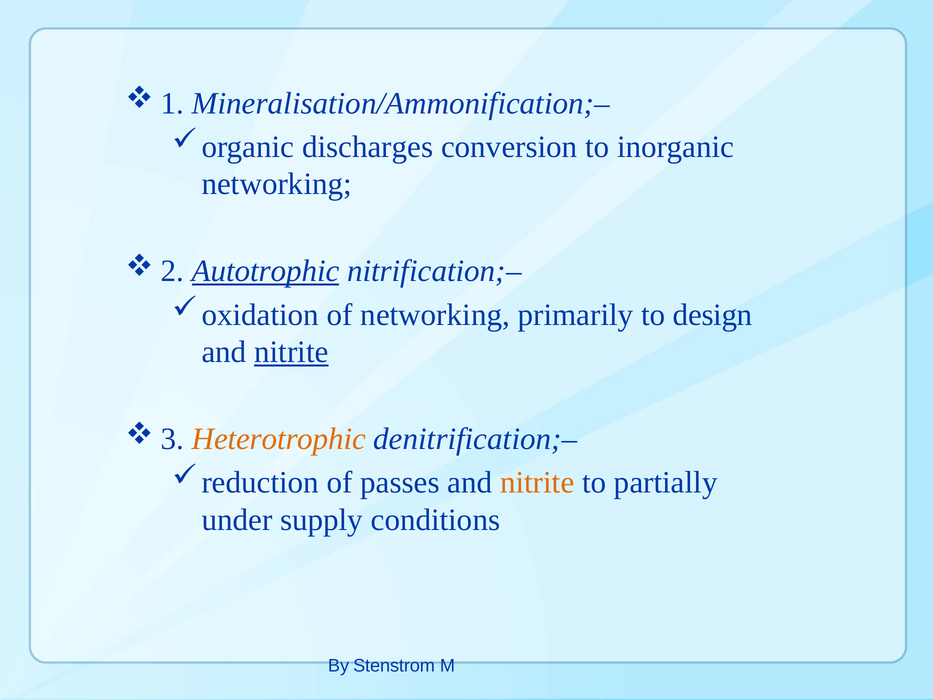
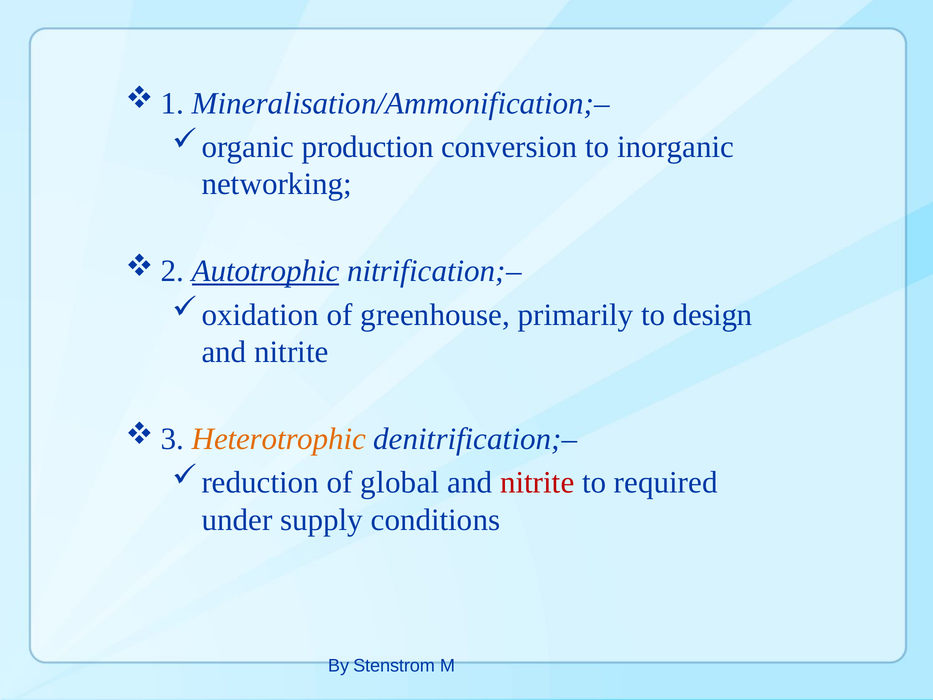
discharges: discharges -> production (368, 147)
of networking: networking -> greenhouse (435, 315)
nitrite underline: present -> none (291, 352)
passes: passes -> global (400, 483)
nitrite colour: orange -> red (537, 483)
partially: partially -> required (666, 483)
